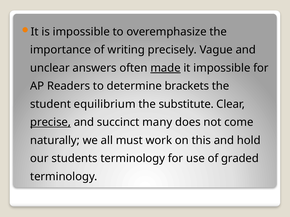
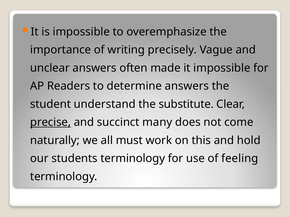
made underline: present -> none (166, 68)
determine brackets: brackets -> answers (187, 86)
equilibrium: equilibrium -> understand (105, 104)
graded: graded -> feeling (240, 159)
